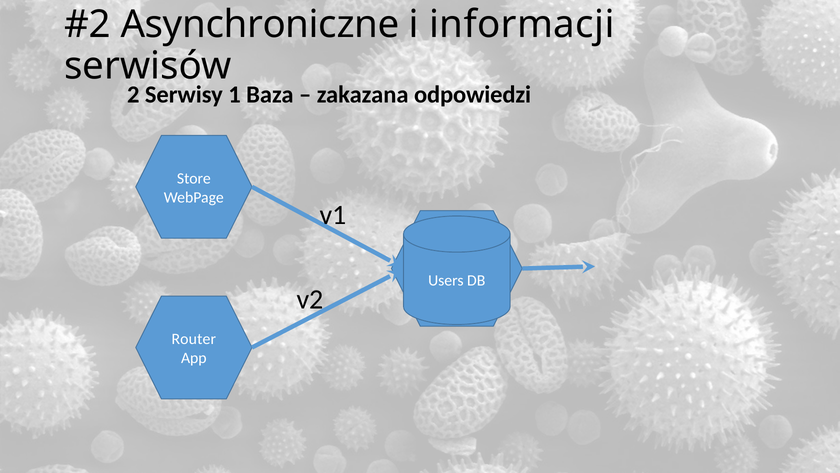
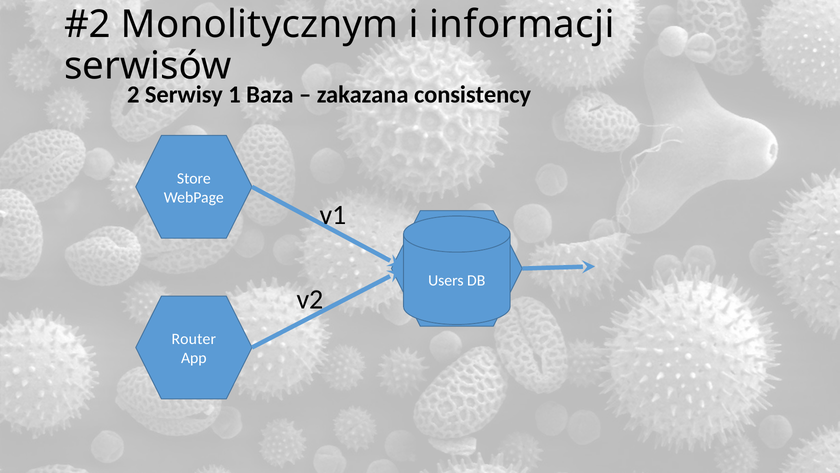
Asynchroniczne: Asynchroniczne -> Monolitycznym (260, 25)
odpowiedzi: odpowiedzi -> consistency (473, 95)
